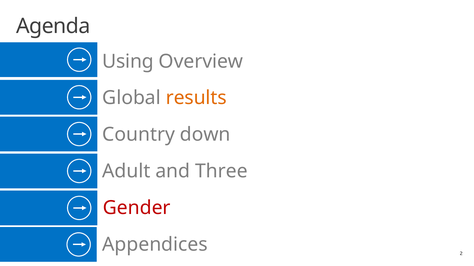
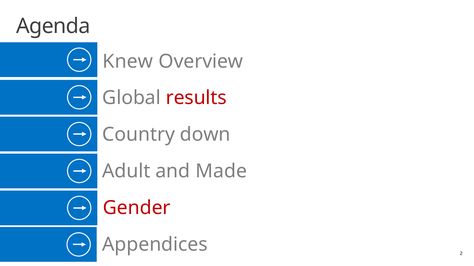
Using: Using -> Knew (128, 62)
results colour: orange -> red (196, 98)
Three: Three -> Made (221, 172)
